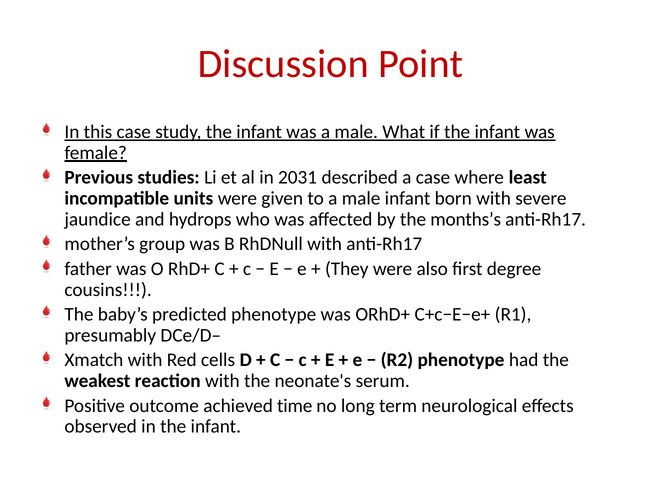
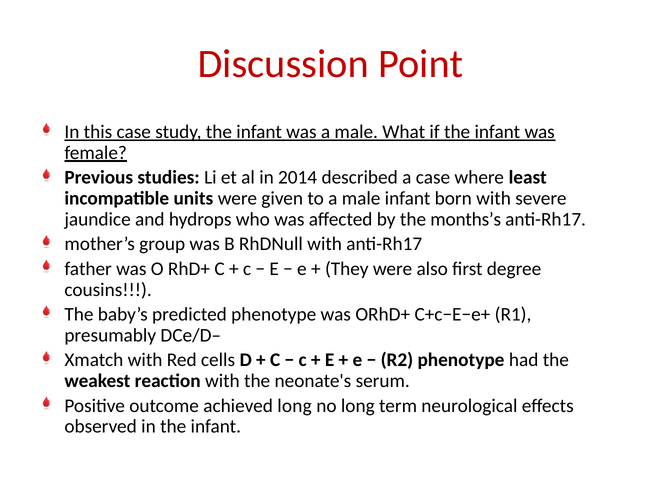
2031: 2031 -> 2014 (298, 177)
achieved time: time -> long (295, 405)
